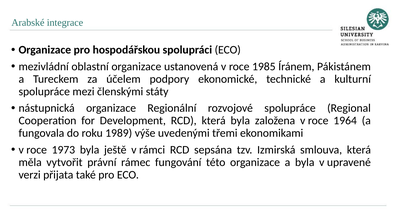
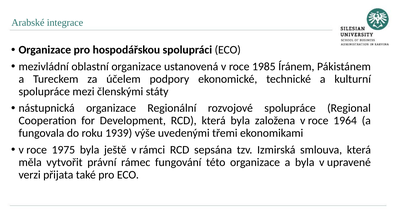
1989: 1989 -> 1939 (119, 133)
1973: 1973 -> 1975 (63, 150)
